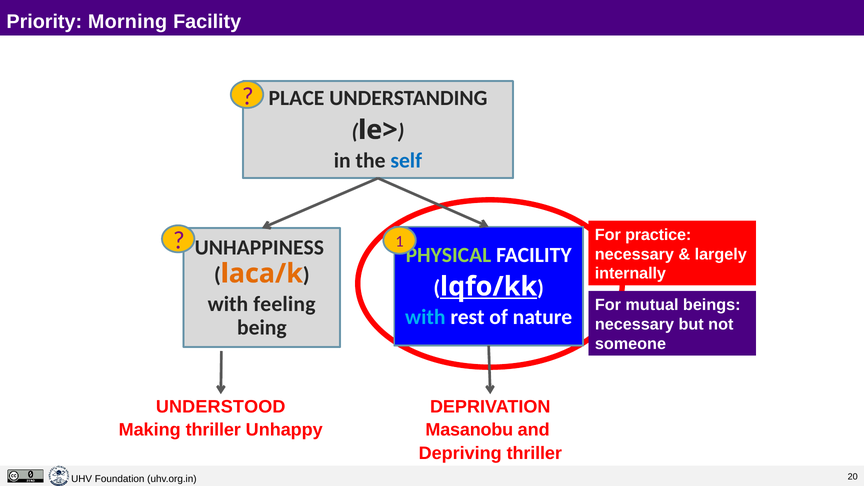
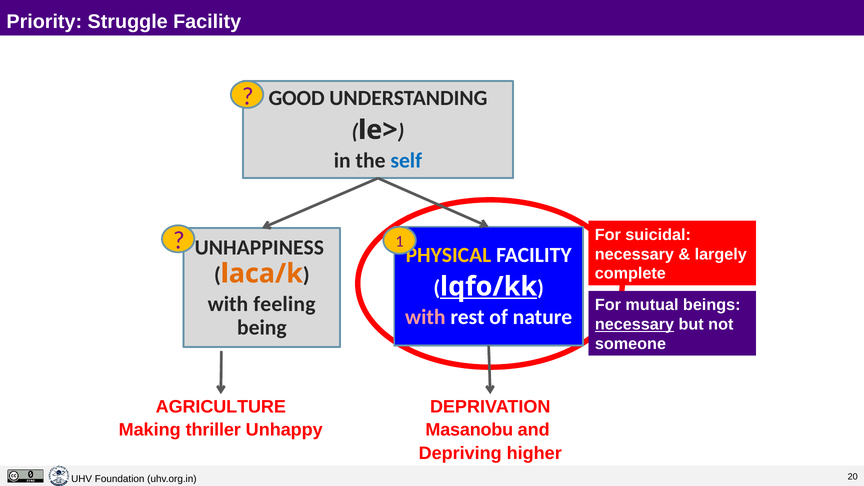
Morning: Morning -> Struggle (128, 22)
PLACE: PLACE -> GOOD (297, 98)
practice: practice -> suicidal (658, 235)
PHYSICAL colour: light green -> yellow (448, 255)
internally: internally -> complete (630, 274)
with colour: light blue -> pink (425, 317)
necessary underline: none -> present (635, 324)
UNDERSTOOD: UNDERSTOOD -> AGRICULTURE (221, 407)
Depriving thriller: thriller -> higher (534, 453)
